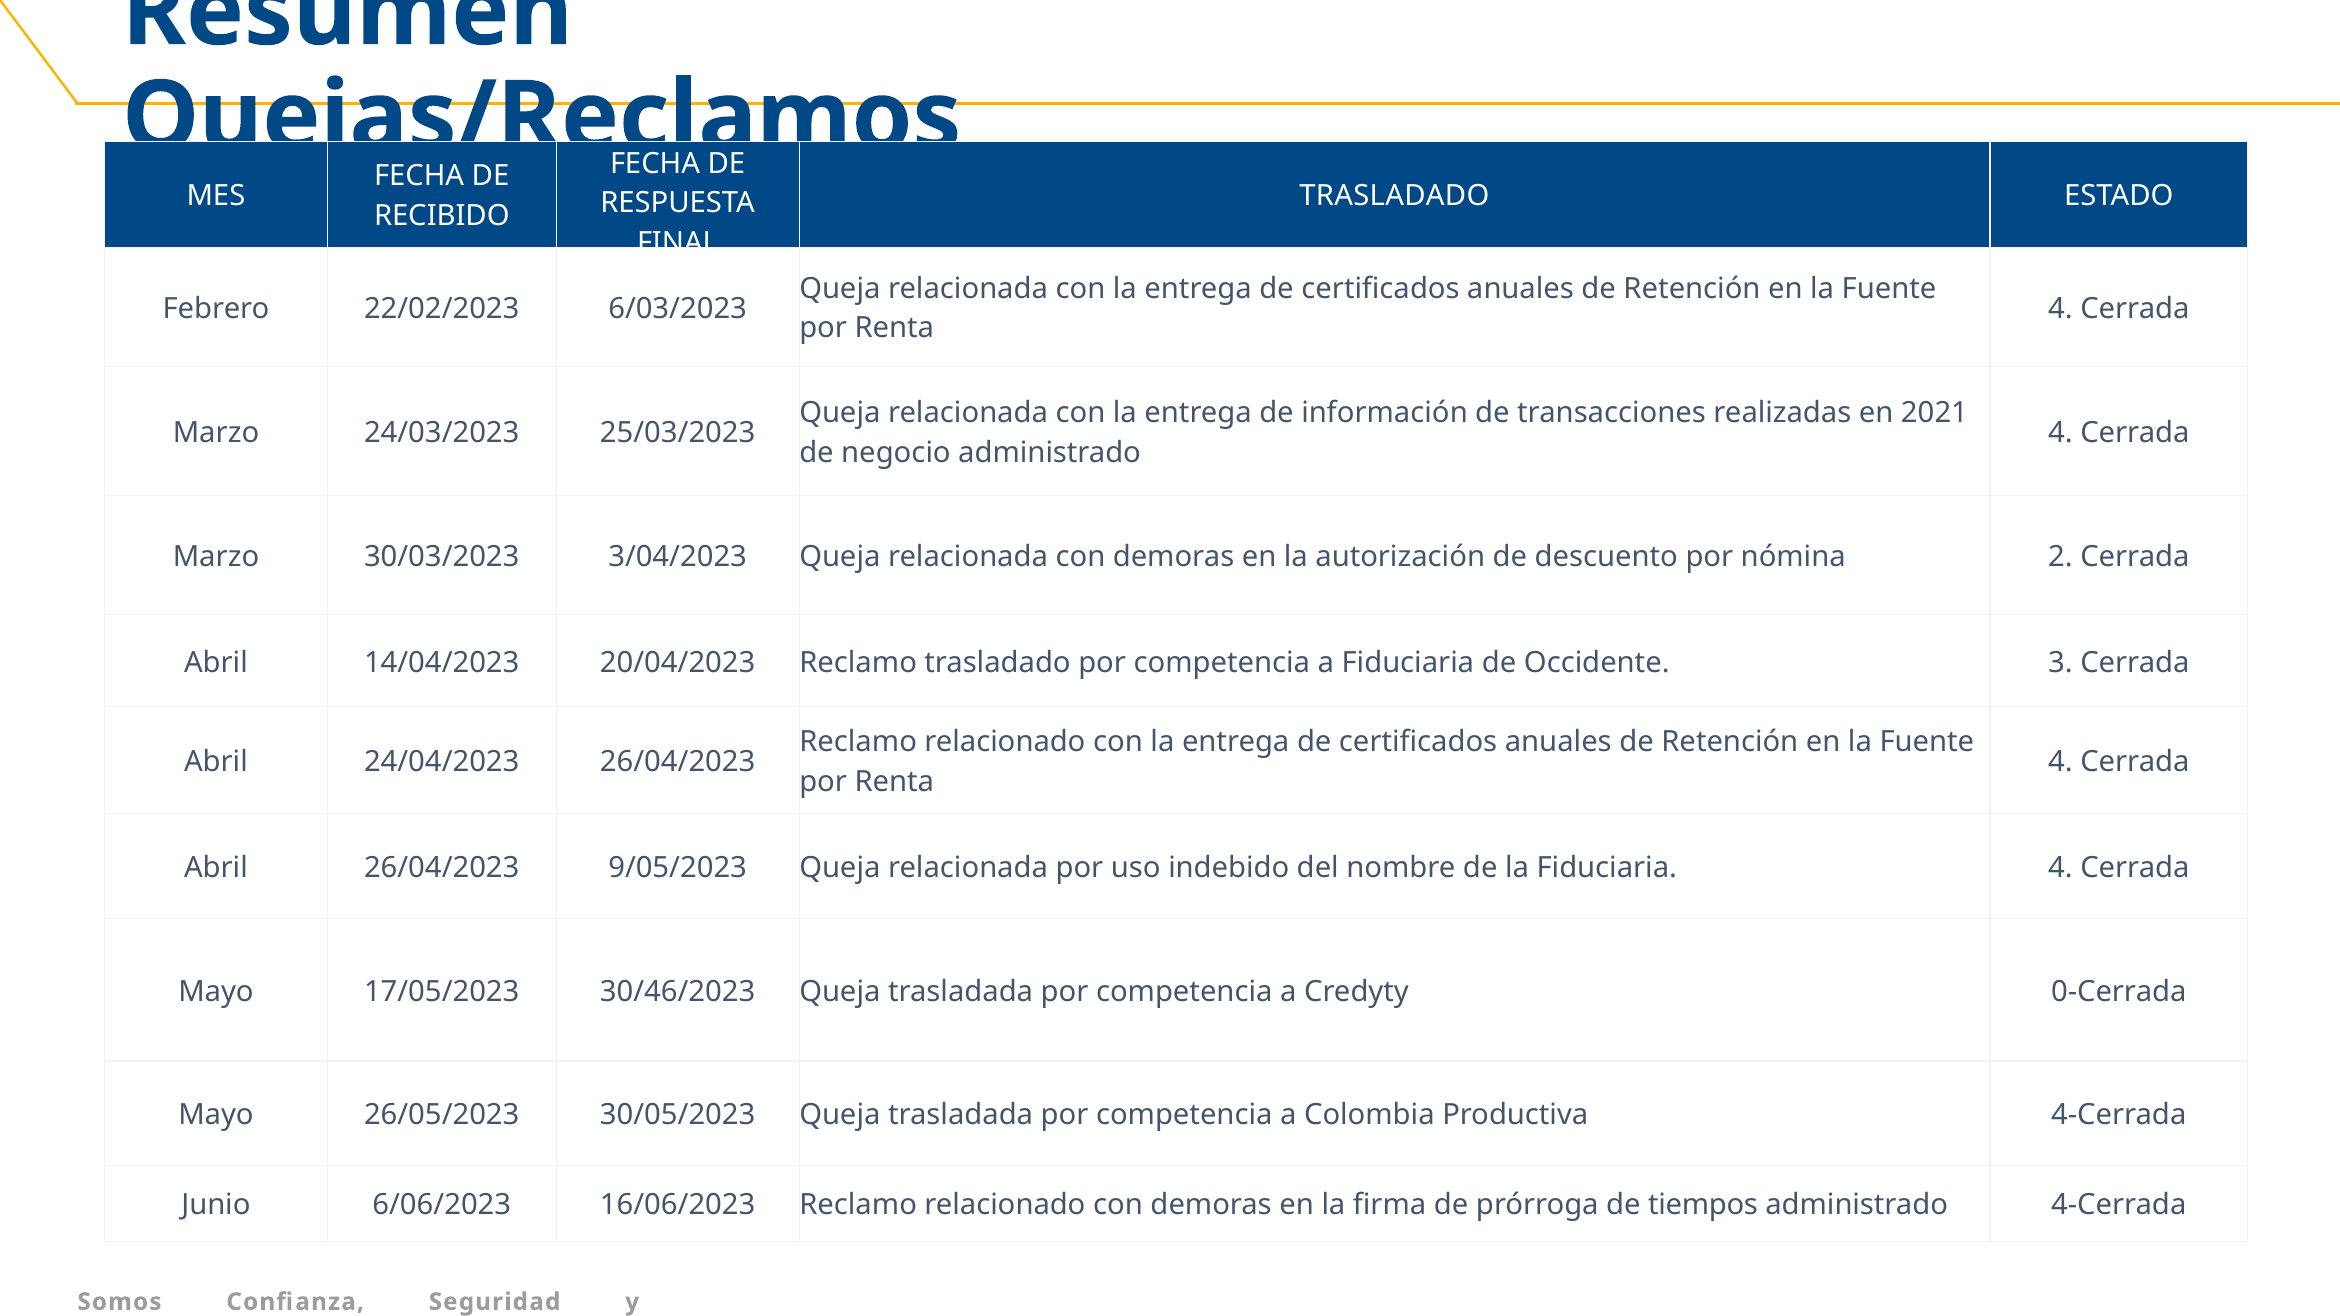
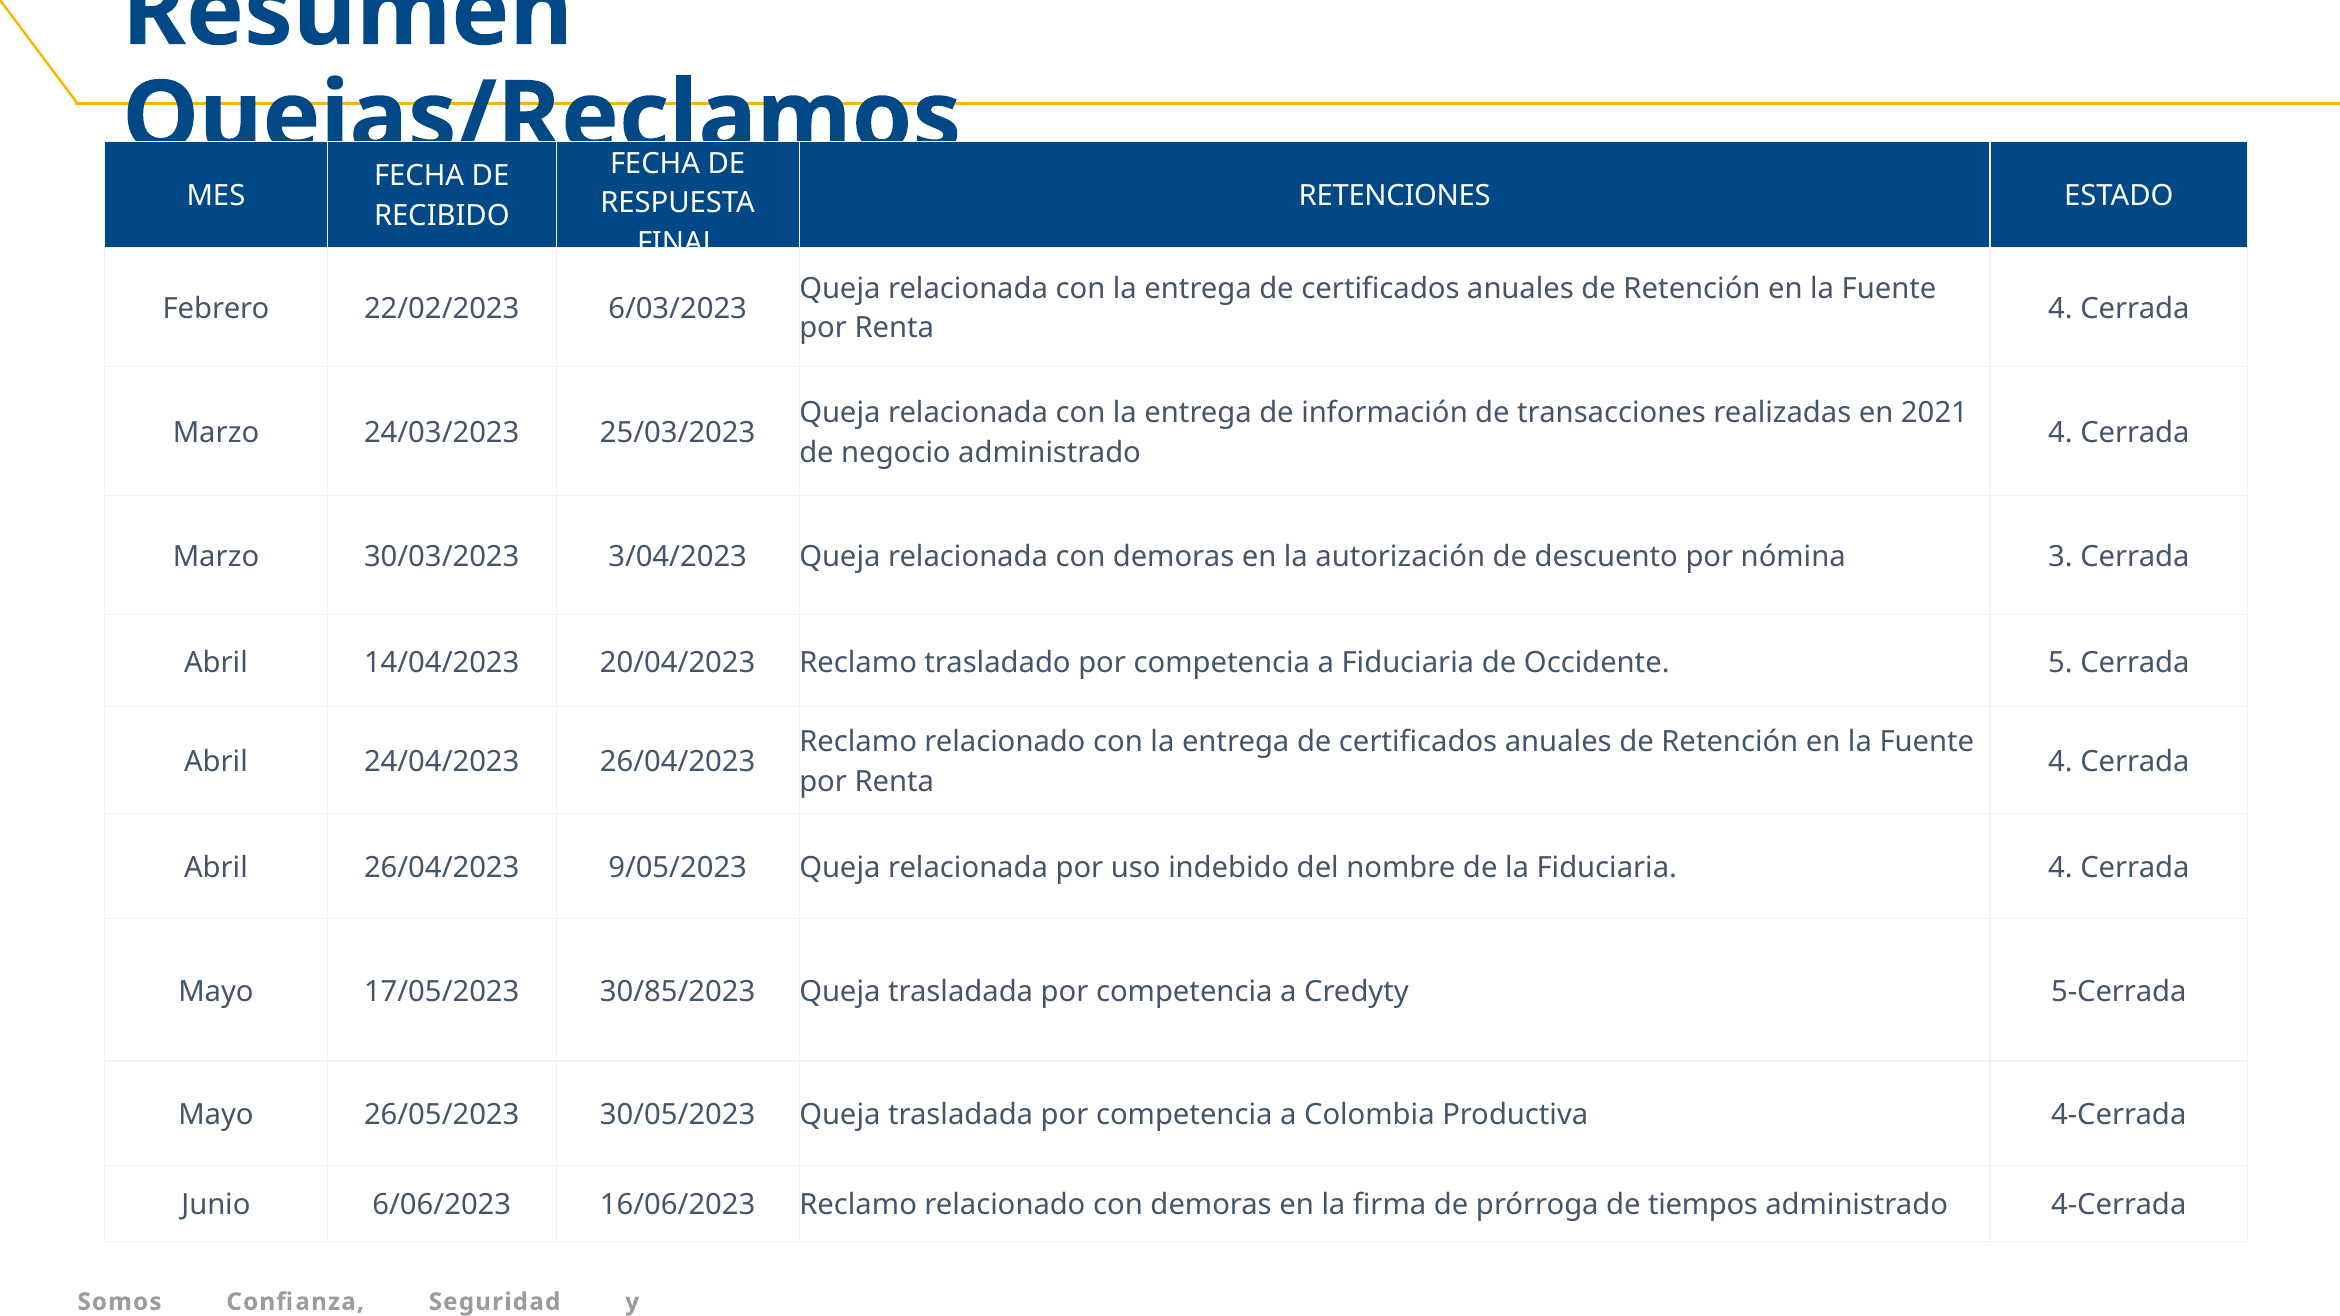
TRASLADADO: TRASLADADO -> RETENCIONES (1395, 196)
2: 2 -> 3 (2060, 557)
3: 3 -> 5 (2060, 662)
30/46/2023: 30/46/2023 -> 30/85/2023 (678, 992)
0-Cerrada: 0-Cerrada -> 5-Cerrada (2119, 992)
